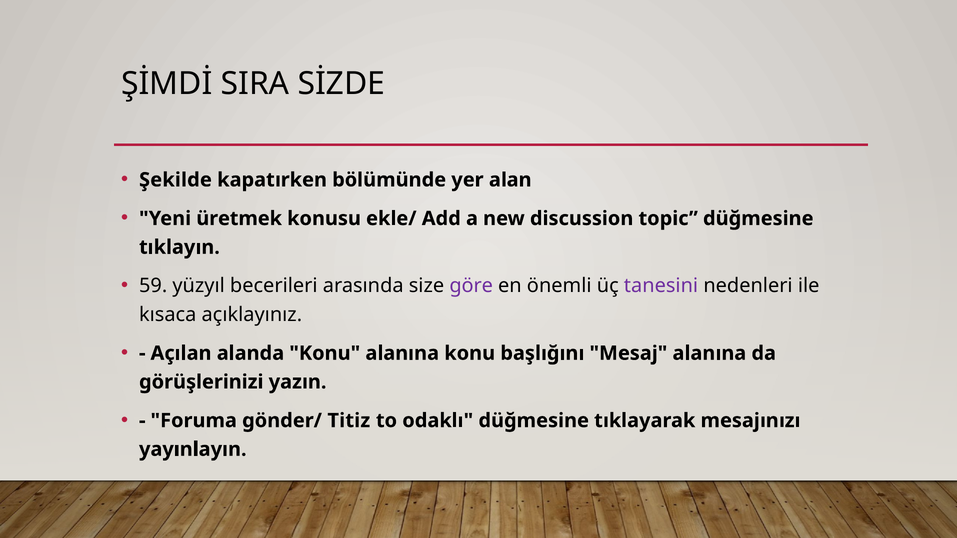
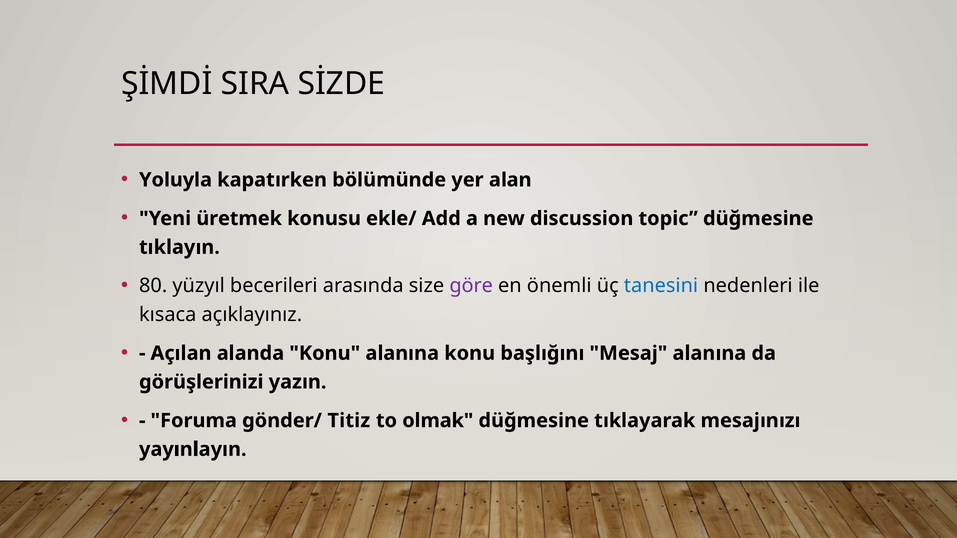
Şekilde: Şekilde -> Yoluyla (176, 180)
59: 59 -> 80 (153, 286)
tanesini colour: purple -> blue (661, 286)
odaklı: odaklı -> olmak (438, 421)
